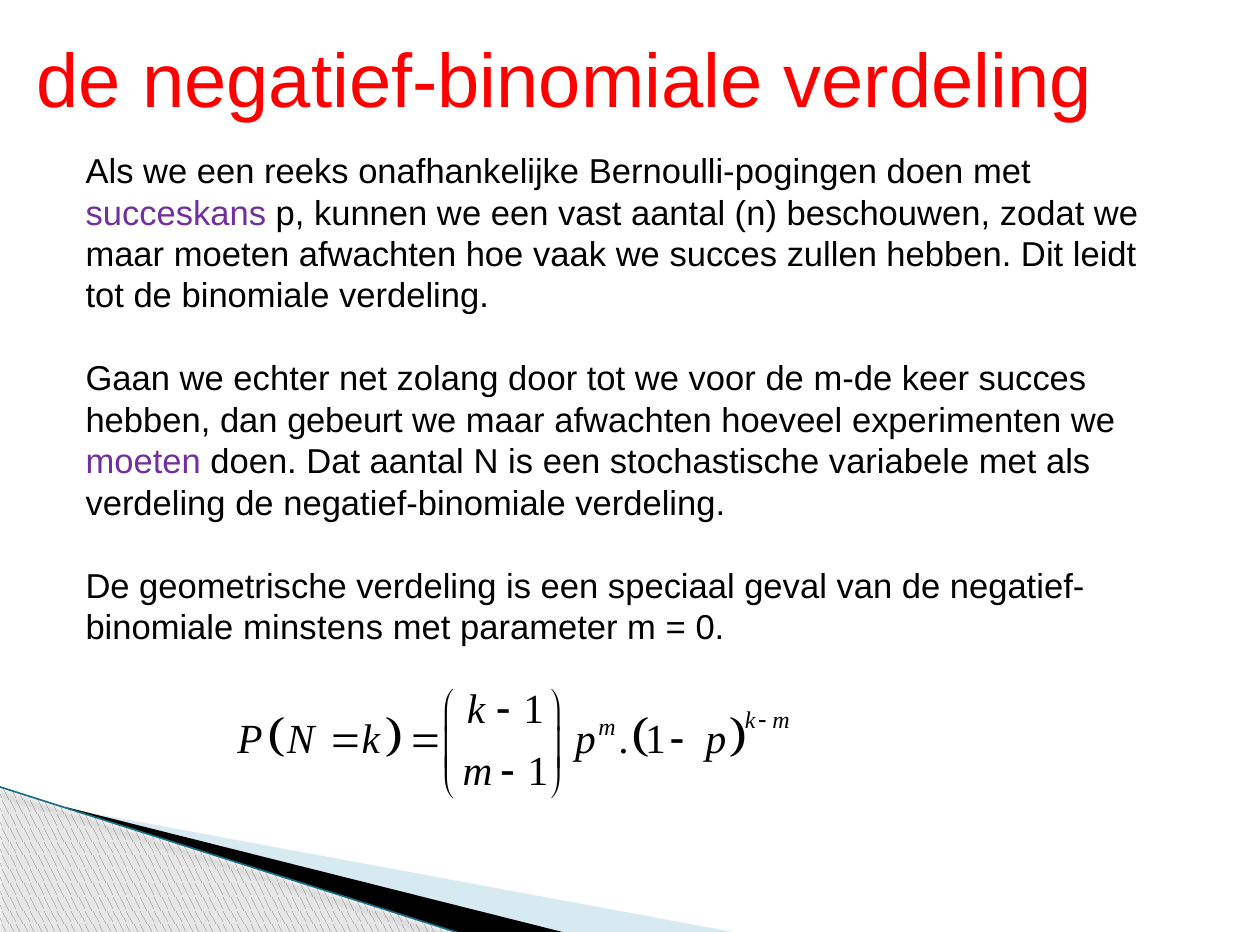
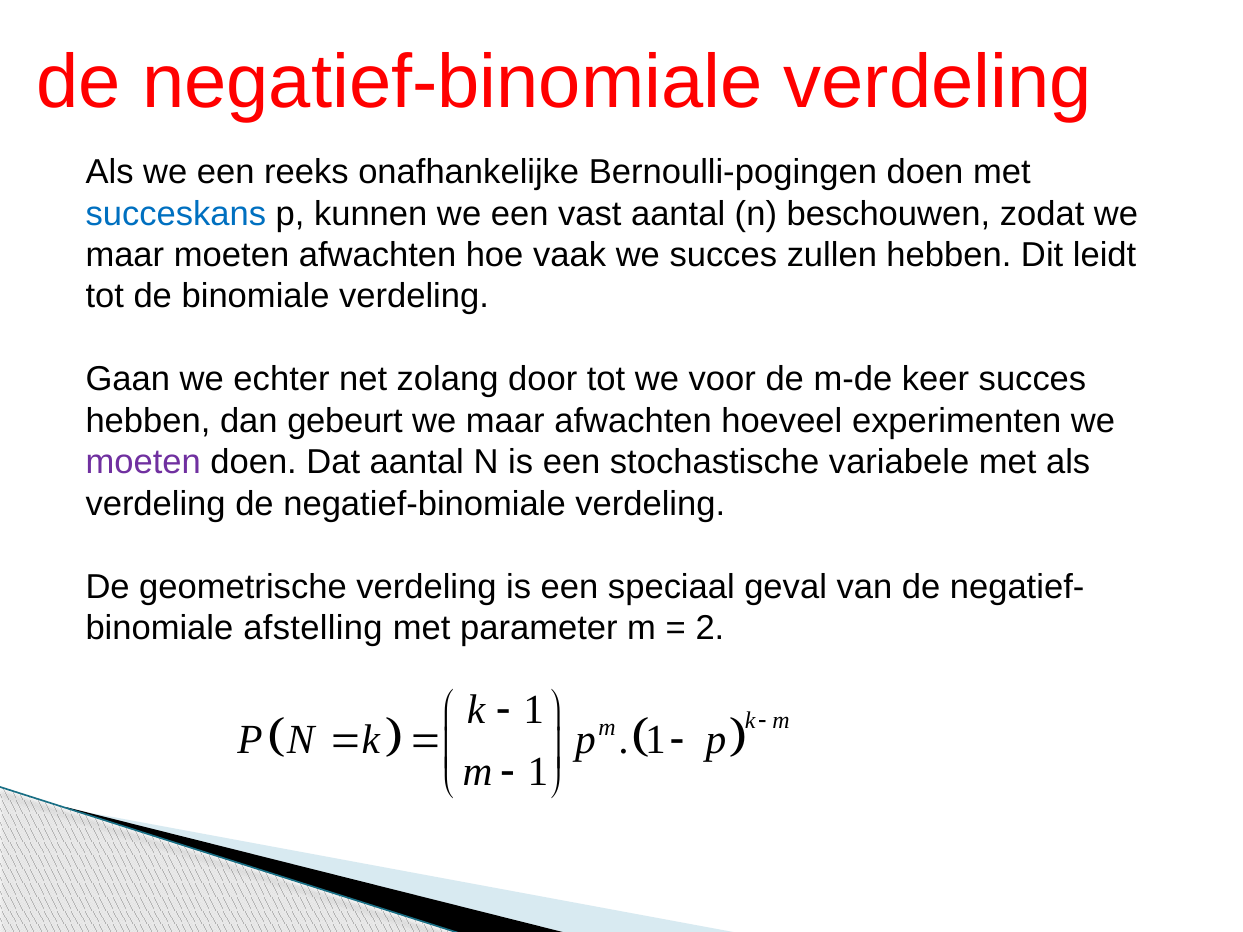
succeskans colour: purple -> blue (176, 214)
minstens: minstens -> afstelling (313, 628)
0: 0 -> 2 (710, 628)
